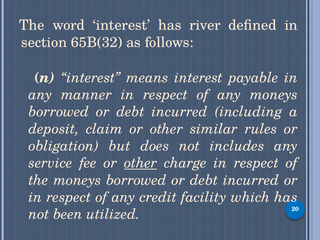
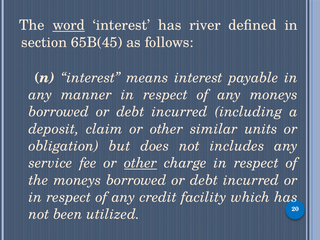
word underline: none -> present (69, 25)
65B(32: 65B(32 -> 65B(45 (97, 42)
rules: rules -> units (261, 129)
